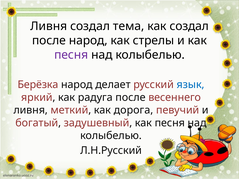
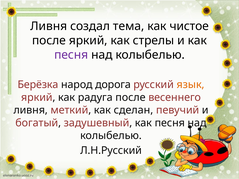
как создал: создал -> чистое (189, 26)
после народ: народ -> яркий (88, 41)
делает: делает -> дорога (113, 85)
язык colour: blue -> orange (191, 85)
дорога: дорога -> сделан (133, 110)
